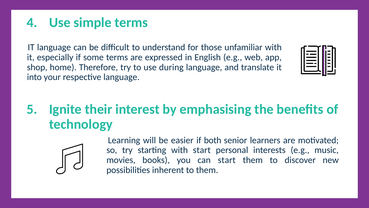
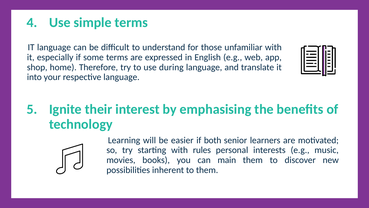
with start: start -> rules (202, 150)
can start: start -> main (227, 160)
